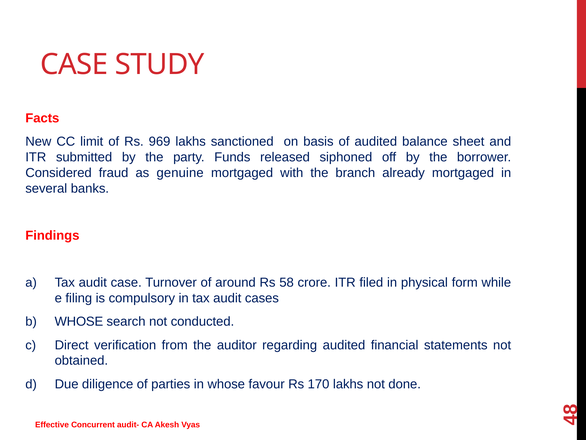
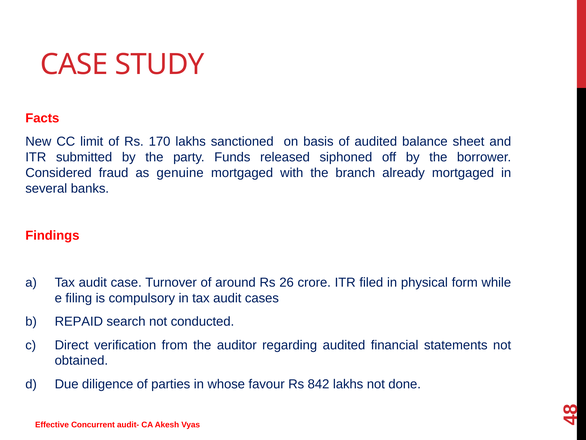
969: 969 -> 170 (160, 142)
58: 58 -> 26 (287, 282)
WHOSE: WHOSE -> REPAID (79, 321)
170: 170 -> 842 (319, 384)
